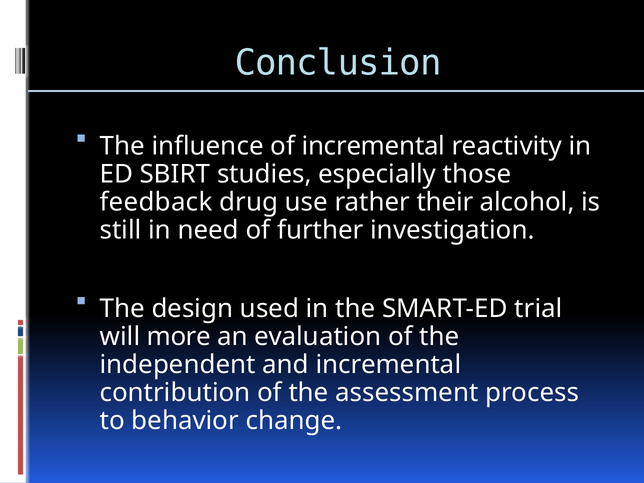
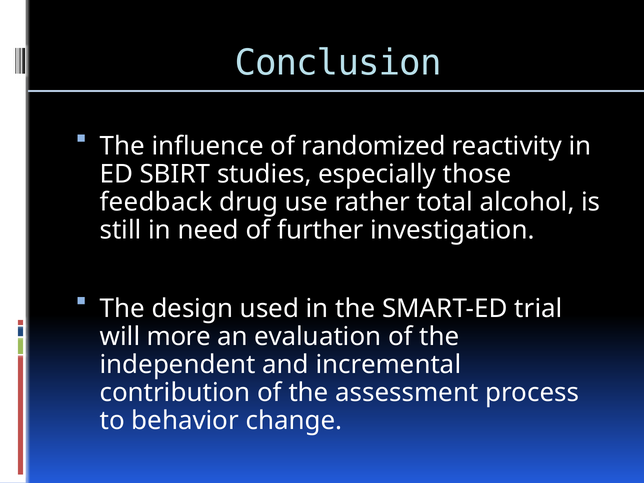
of incremental: incremental -> randomized (373, 146)
their: their -> total (445, 202)
